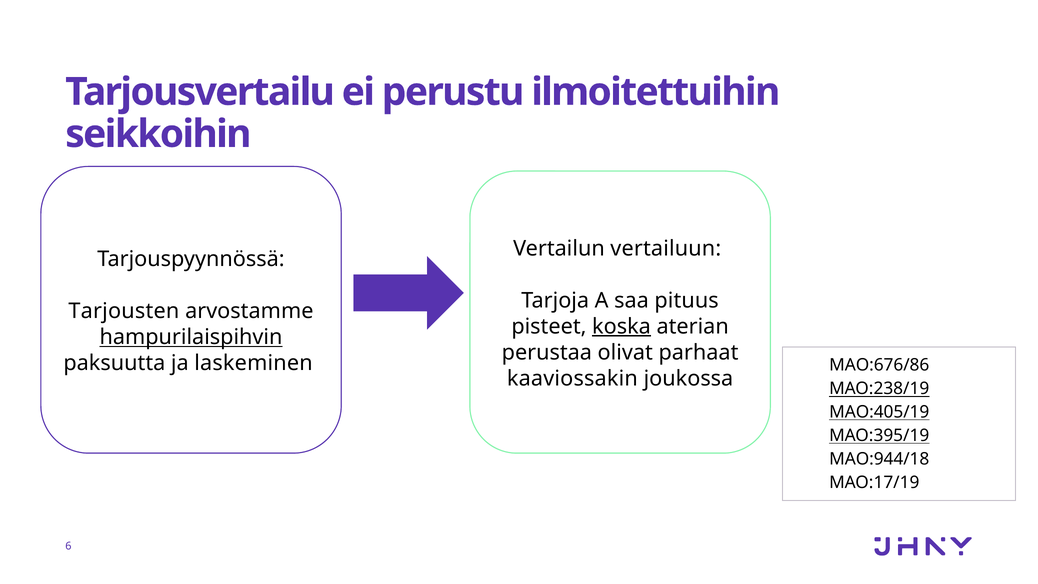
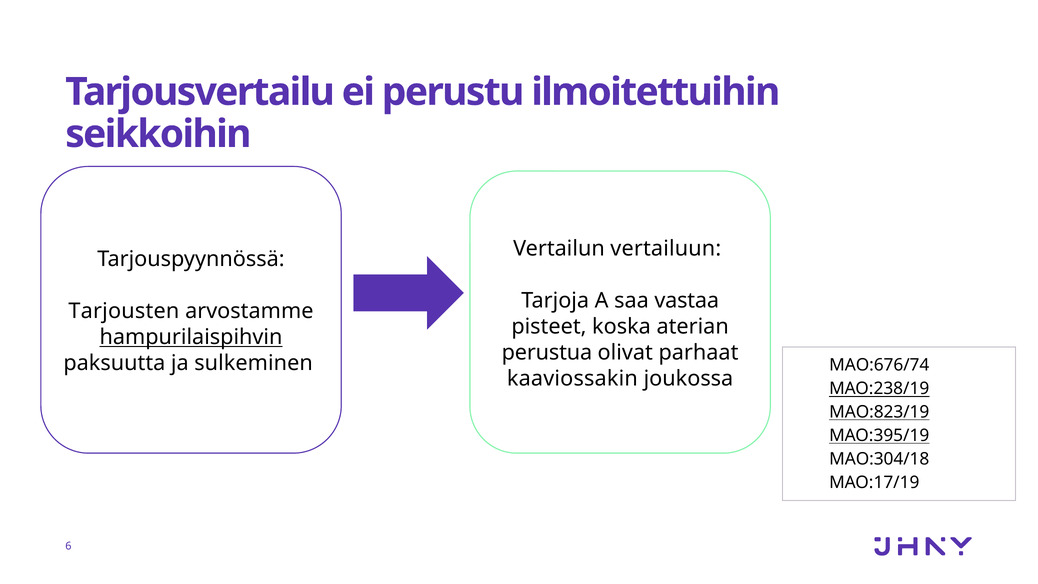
pituus: pituus -> vastaa (687, 301)
koska underline: present -> none (621, 327)
perustaa: perustaa -> perustua (547, 352)
laskeminen: laskeminen -> sulkeminen (254, 363)
MAO:676/86: MAO:676/86 -> MAO:676/74 (879, 365)
MAO:405/19: MAO:405/19 -> MAO:823/19 (879, 412)
MAO:944/18: MAO:944/18 -> MAO:304/18 (879, 459)
